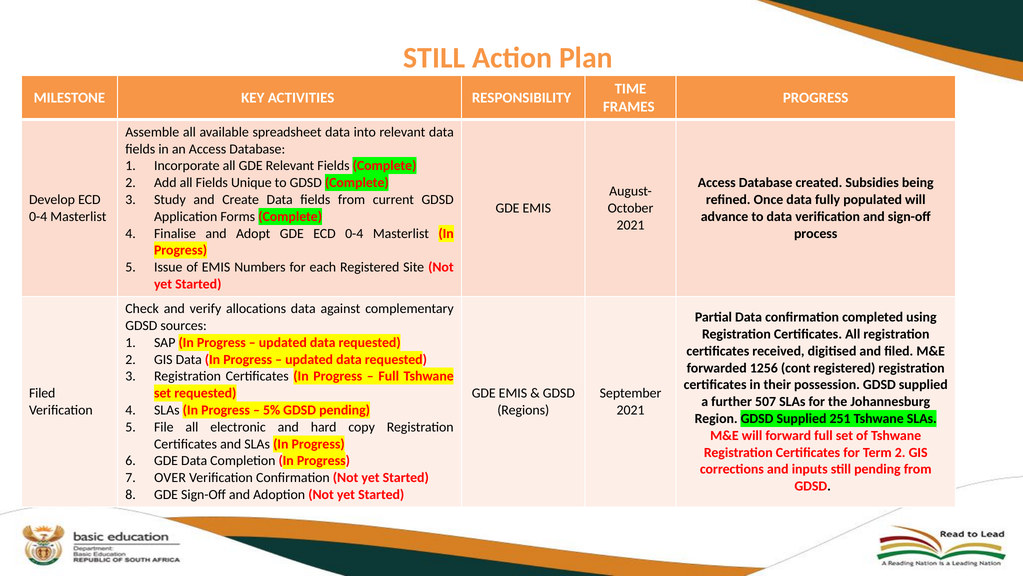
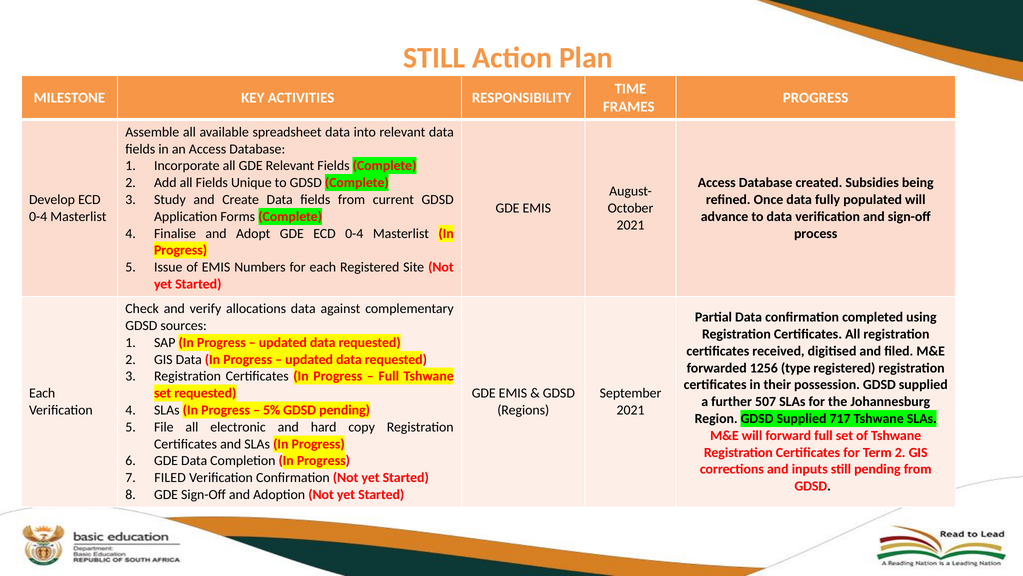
cont: cont -> type (796, 368)
Filed: Filed -> Each (42, 393)
251: 251 -> 717 (840, 418)
OVER: OVER -> FILED (170, 477)
